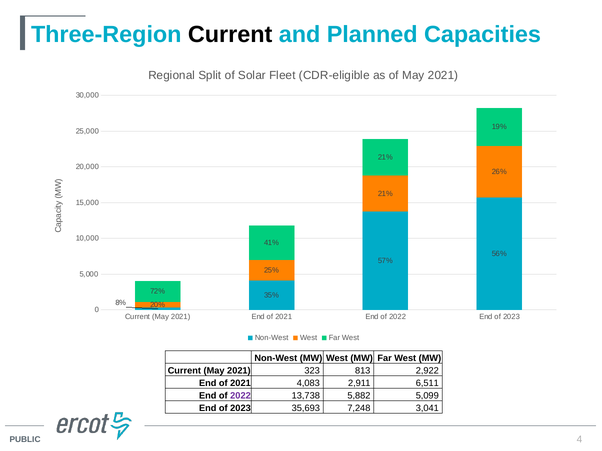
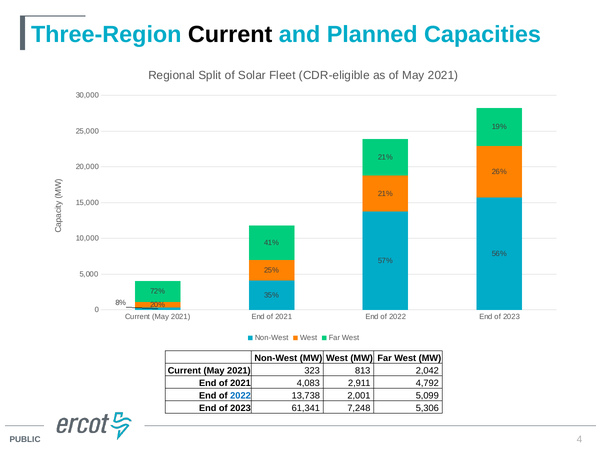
2,922: 2,922 -> 2,042 (427, 371)
6,511: 6,511 -> 4,792 (427, 384)
2022 colour: purple -> blue (240, 396)
5,882: 5,882 -> 2,001 (359, 396)
35,693: 35,693 -> 61,341 (306, 409)
3,041: 3,041 -> 5,306 (427, 409)
